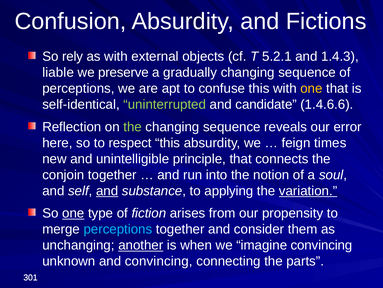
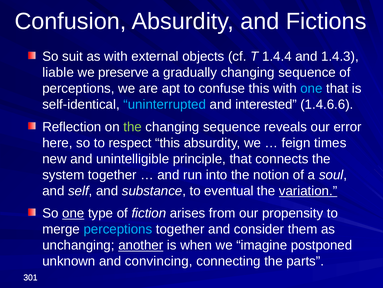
rely: rely -> suit (73, 56)
5.2.1: 5.2.1 -> 1.4.4 (277, 56)
one colour: yellow -> light blue (311, 88)
uninterrupted colour: light green -> light blue (165, 104)
candidate: candidate -> interested (266, 104)
conjoin: conjoin -> system (63, 174)
and underline: present -> none (107, 190)
applying: applying -> eventual (229, 190)
imagine convincing: convincing -> postponed (322, 245)
